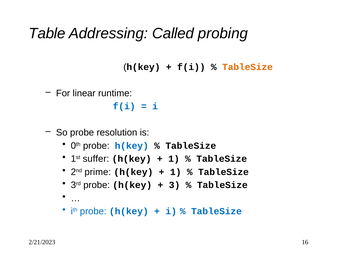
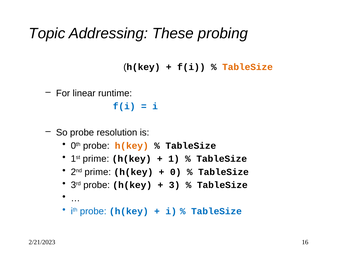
Table: Table -> Topic (47, 33)
Called: Called -> These (173, 33)
h(key colour: blue -> orange (132, 146)
1st suffer: suffer -> prime (96, 159)
1: 1 -> 0 (176, 172)
